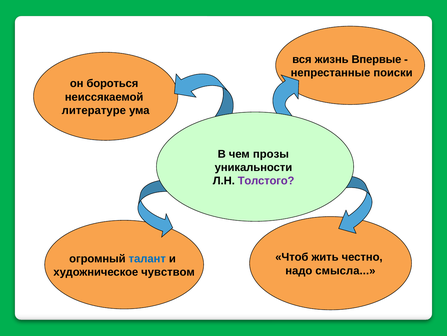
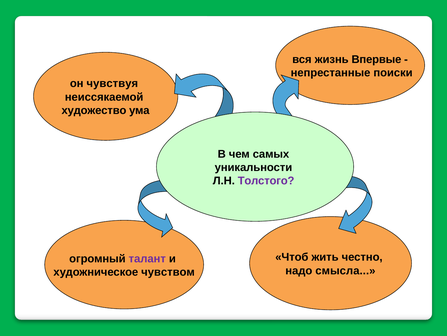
бороться: бороться -> чувствуя (112, 83)
литературе: литературе -> художество (94, 110)
прозы: прозы -> самых (271, 154)
талант colour: blue -> purple (147, 258)
